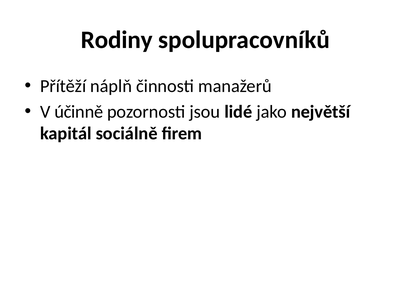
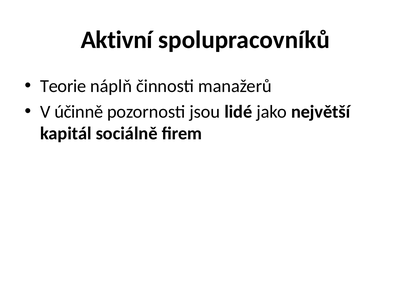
Rodiny: Rodiny -> Aktivní (117, 40)
Přítěží: Přítěží -> Teorie (63, 86)
